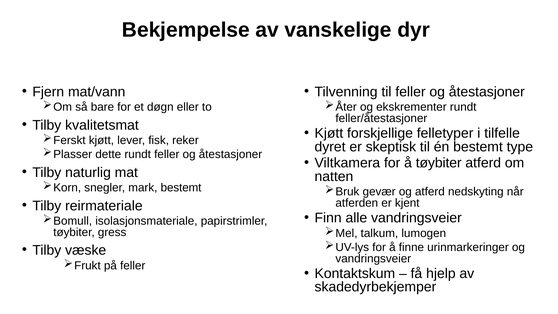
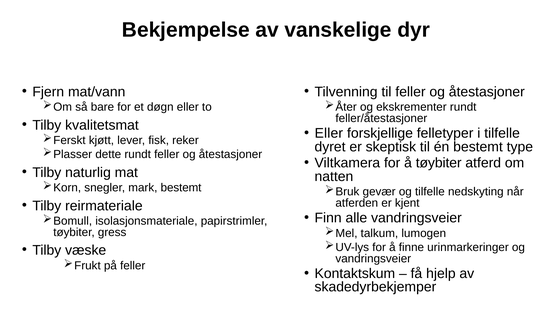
Kjøtt: Kjøtt -> Eller (329, 133)
og atferd: atferd -> tilfelle (430, 192)
